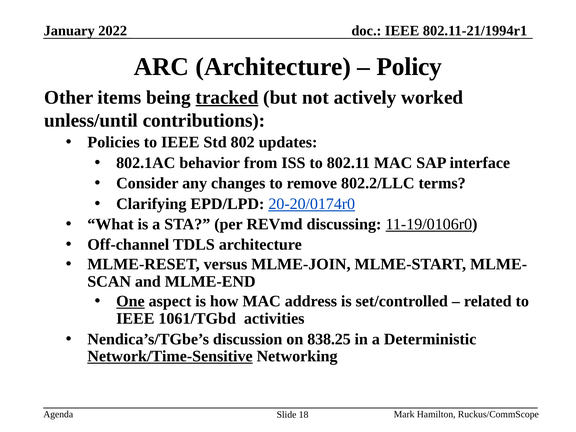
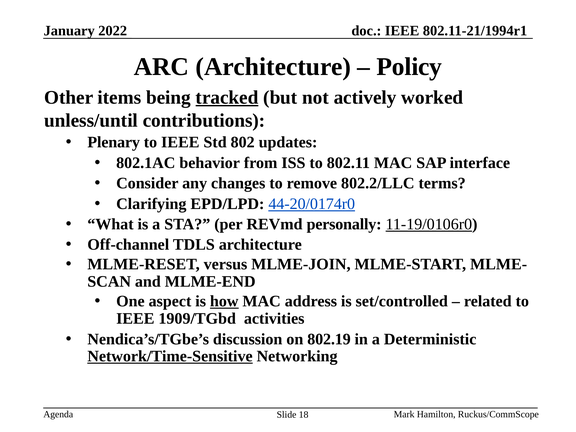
Policies: Policies -> Plenary (114, 142)
20-20/0174r0: 20-20/0174r0 -> 44-20/0174r0 (312, 204)
discussing: discussing -> personally (344, 224)
One underline: present -> none (130, 301)
how underline: none -> present (224, 301)
1061/TGbd: 1061/TGbd -> 1909/TGbd (197, 319)
838.25: 838.25 -> 802.19 (329, 339)
